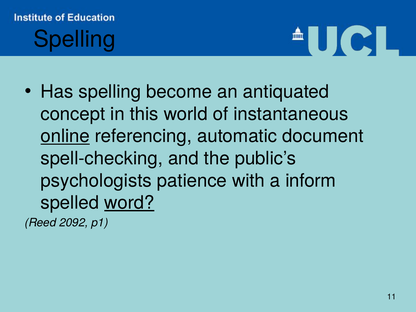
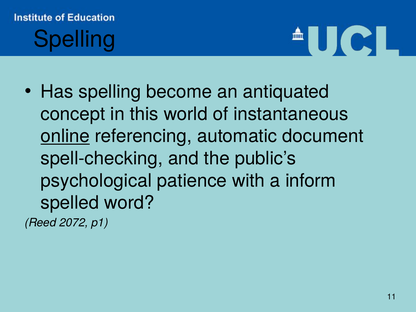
psychologists: psychologists -> psychological (96, 181)
word underline: present -> none (129, 203)
2092: 2092 -> 2072 (74, 223)
